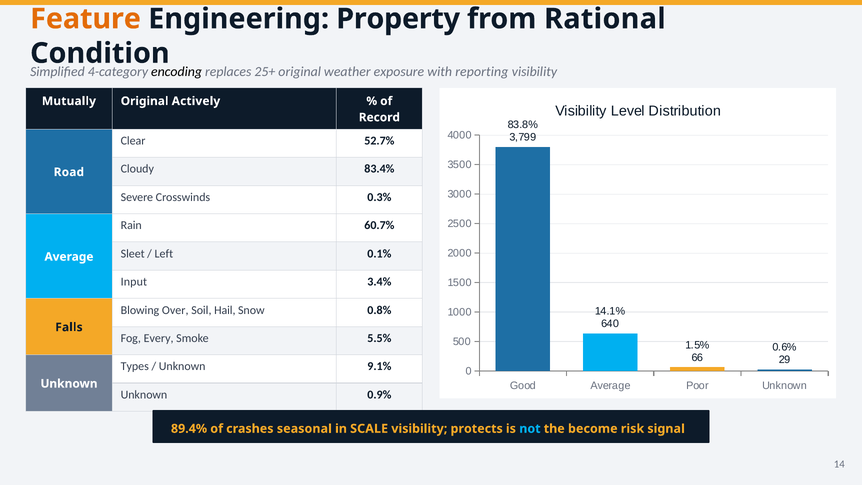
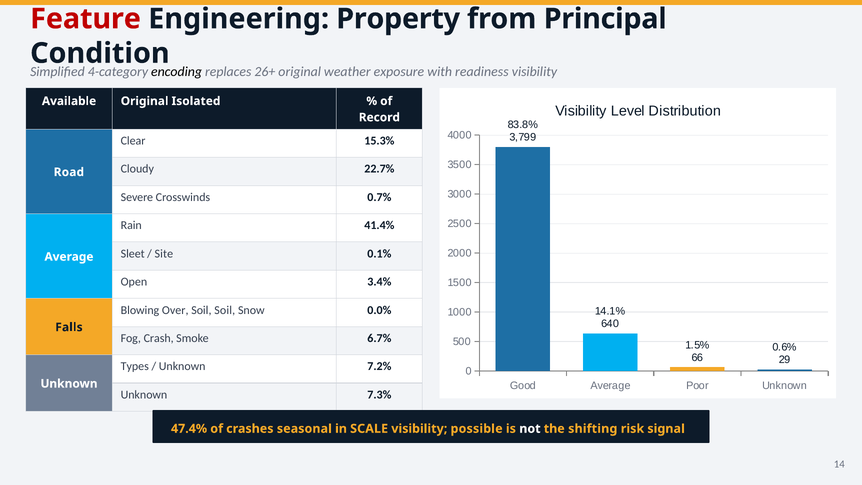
Feature colour: orange -> red (86, 19)
Rational: Rational -> Principal (605, 19)
25+: 25+ -> 26+ (265, 72)
reporting: reporting -> readiness (482, 72)
Mutually: Mutually -> Available (69, 101)
Actively: Actively -> Isolated (196, 101)
52.7%: 52.7% -> 15.3% (379, 141)
83.4%: 83.4% -> 22.7% (379, 169)
0.3%: 0.3% -> 0.7% (379, 197)
60.7%: 60.7% -> 41.4% (379, 225)
Left: Left -> Site (164, 254)
Input: Input -> Open (134, 282)
Soil Hail: Hail -> Soil (225, 310)
0.8%: 0.8% -> 0.0% (379, 310)
Every: Every -> Crash (159, 338)
5.5%: 5.5% -> 6.7% (379, 338)
9.1%: 9.1% -> 7.2% (379, 366)
0.9%: 0.9% -> 7.3% (379, 395)
89.4%: 89.4% -> 47.4% (189, 429)
protects: protects -> possible (477, 429)
not colour: light blue -> white (530, 429)
become: become -> shifting (593, 429)
